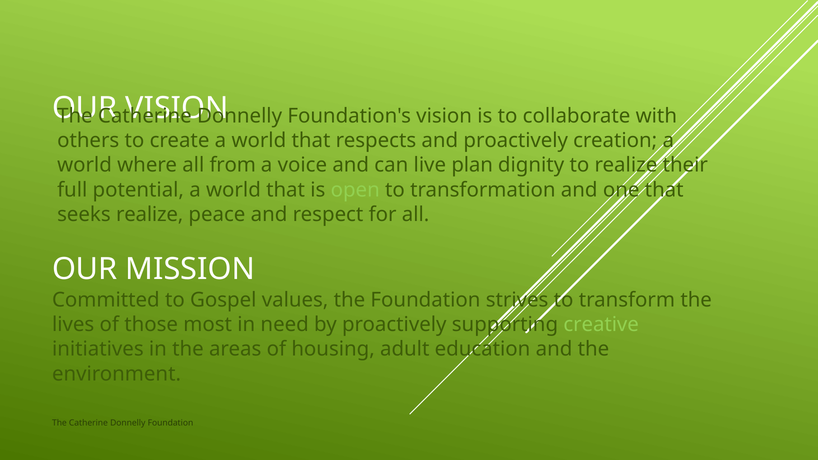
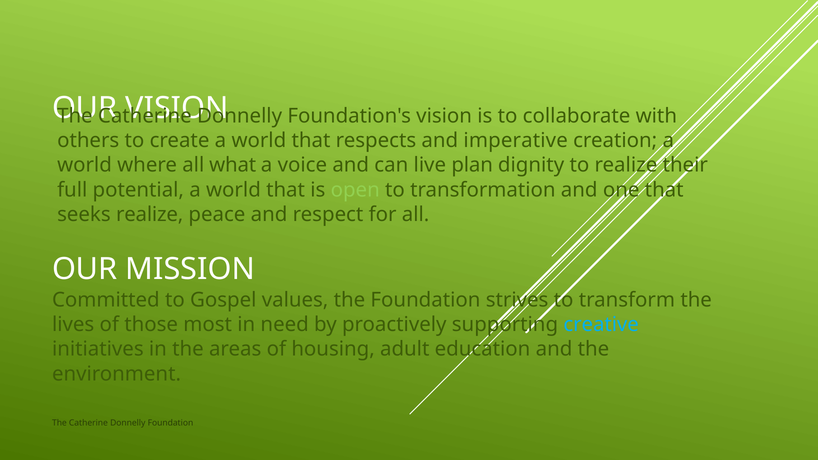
and proactively: proactively -> imperative (516, 141)
from: from -> what (233, 165)
creative colour: light green -> light blue (601, 325)
